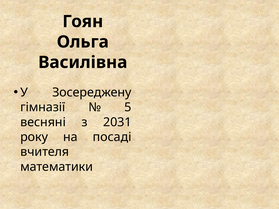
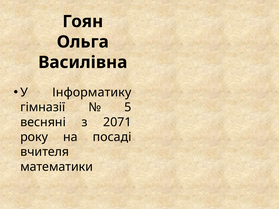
Зосереджену: Зосереджену -> Інформатику (92, 93)
2031: 2031 -> 2071 (117, 122)
